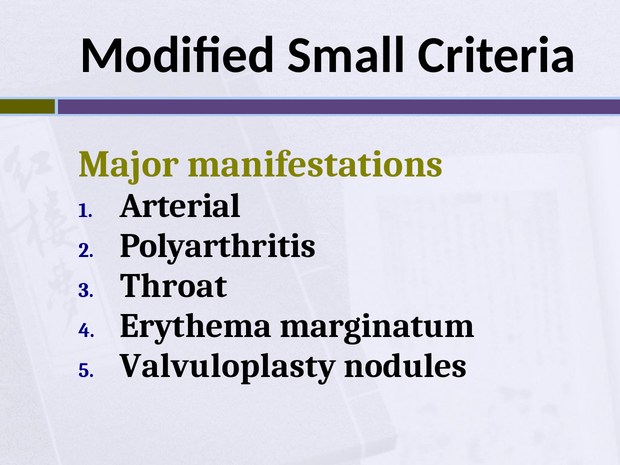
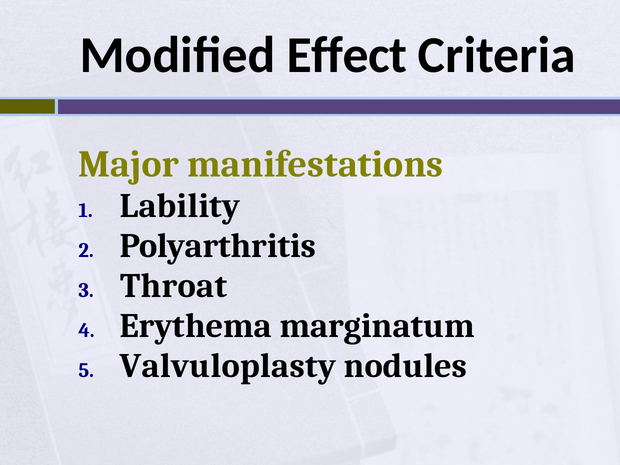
Small: Small -> Effect (347, 55)
Arterial: Arterial -> Lability (180, 206)
